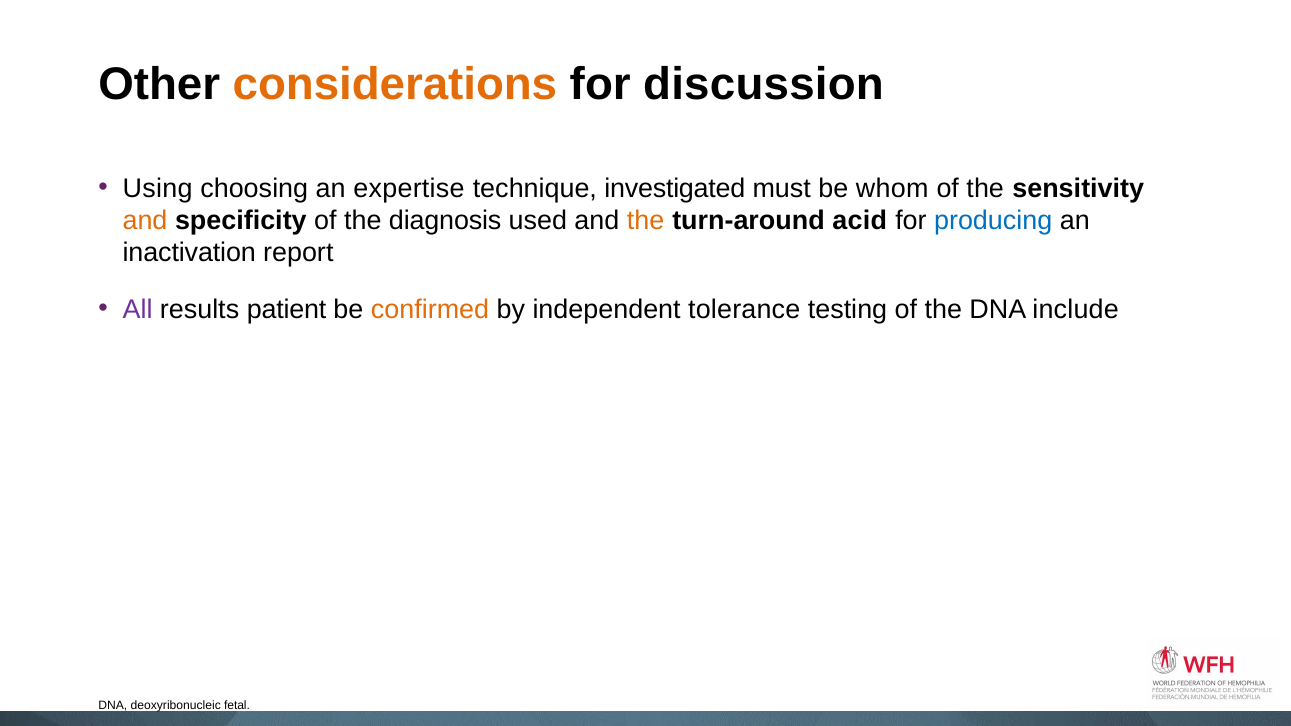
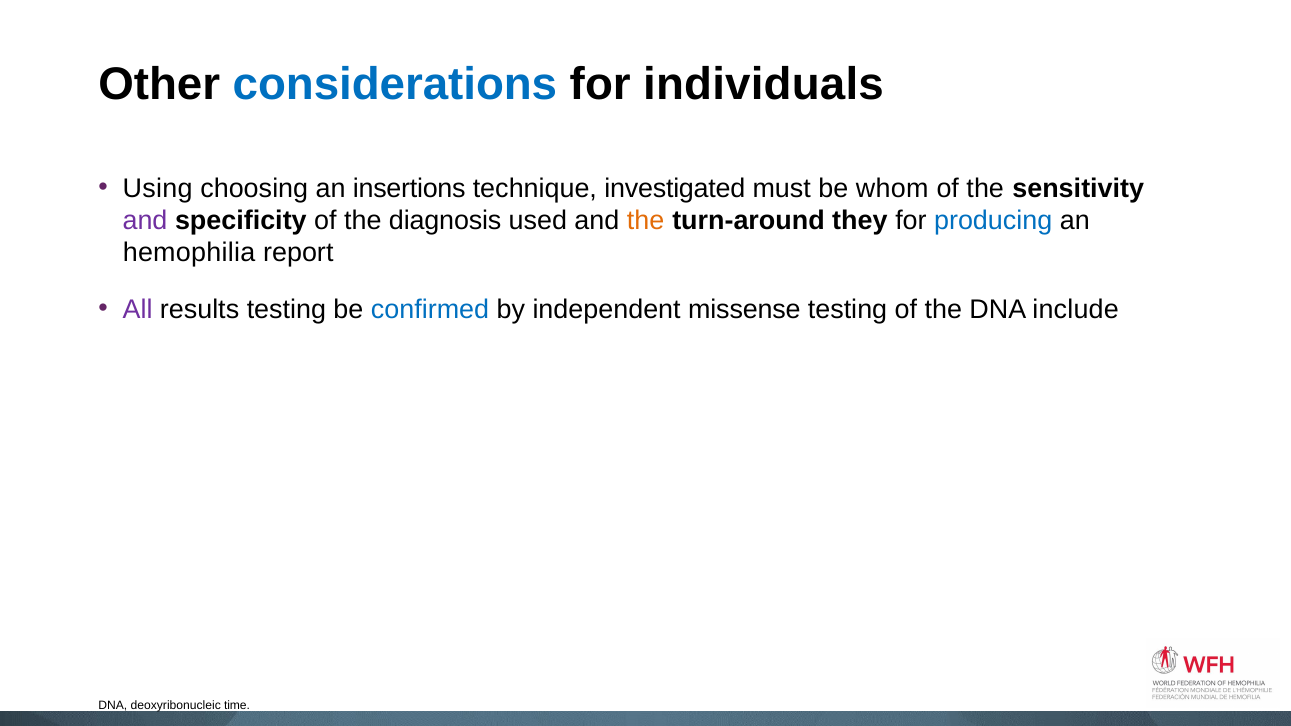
considerations colour: orange -> blue (395, 85)
discussion: discussion -> individuals (764, 85)
expertise: expertise -> insertions (409, 188)
and colour: orange -> purple (145, 221)
acid: acid -> they (860, 221)
inactivation: inactivation -> hemophilia (189, 253)
results patient: patient -> testing (286, 309)
confirmed colour: orange -> blue (430, 309)
tolerance: tolerance -> missense (744, 309)
fetal: fetal -> time (237, 705)
